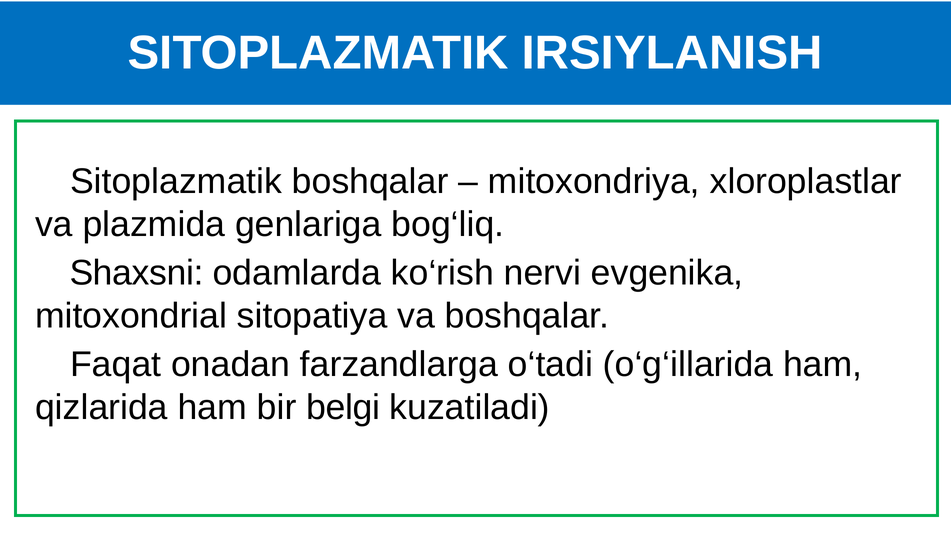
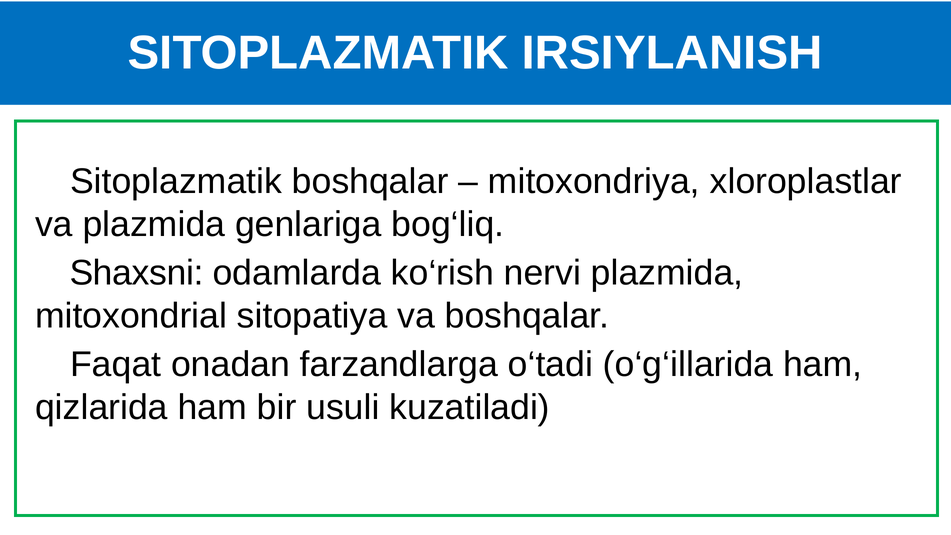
nervi evgenika: evgenika -> plazmida (667, 273)
belgi: belgi -> usuli (343, 407)
